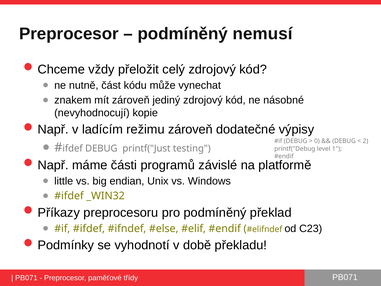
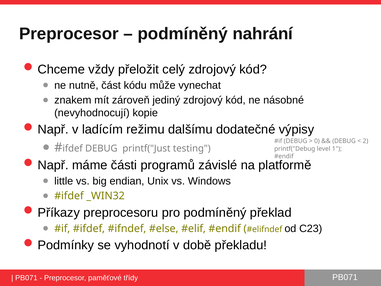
nemusí: nemusí -> nahrání (263, 34)
režimu zároveň: zároveň -> dalšímu (190, 129)
